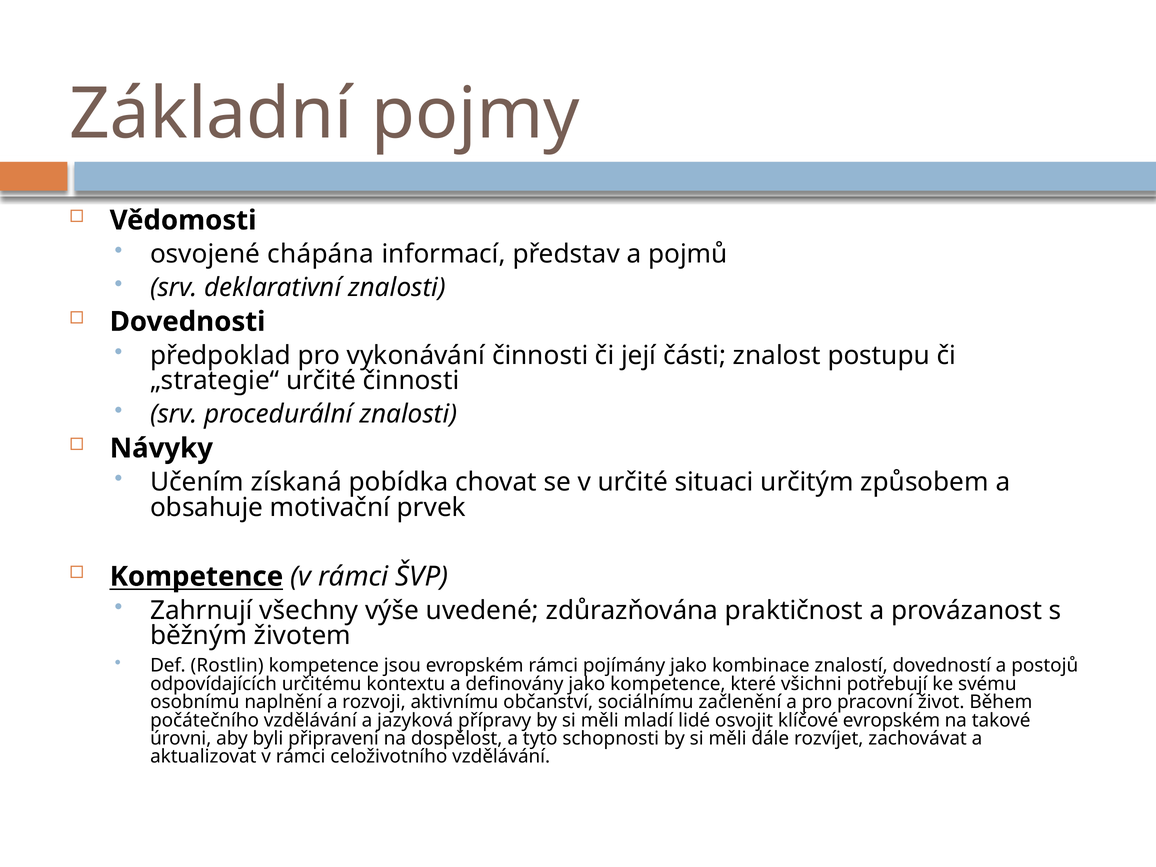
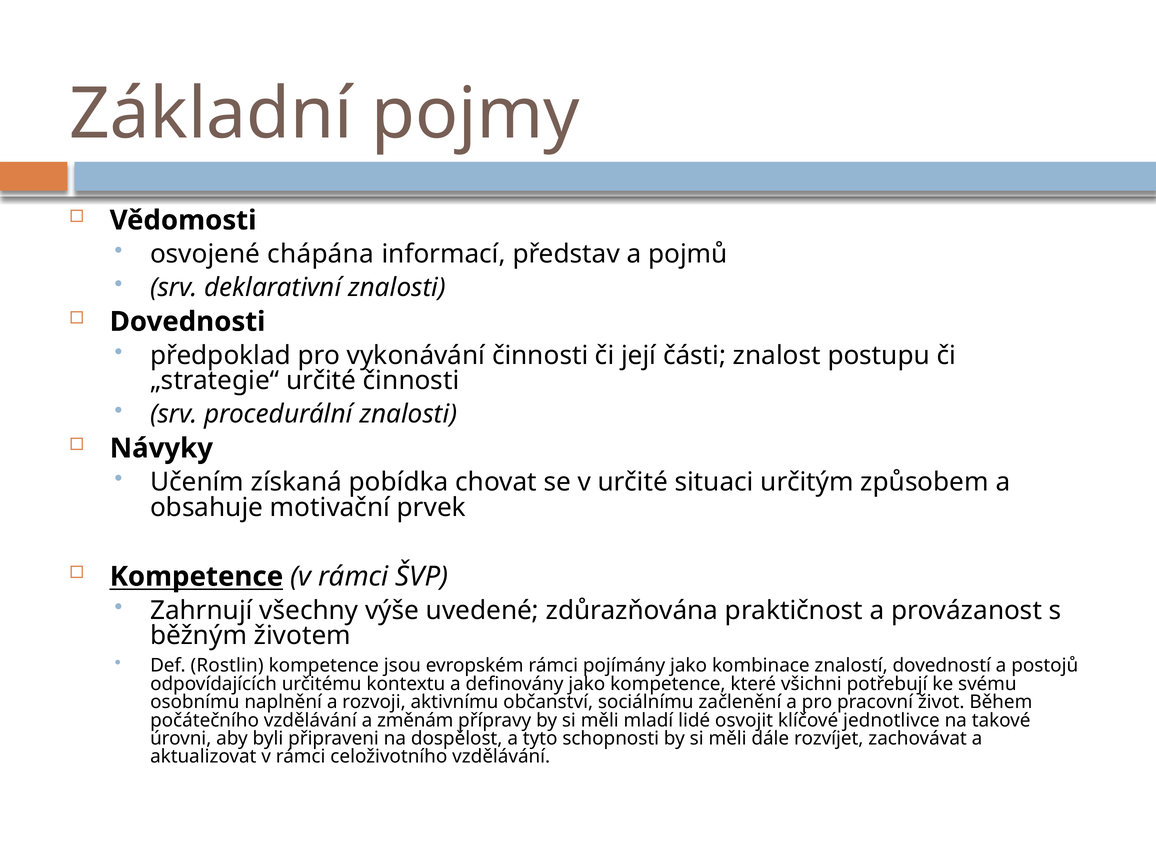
jazyková: jazyková -> změnám (415, 720)
klíčové evropském: evropském -> jednotlivce (891, 720)
